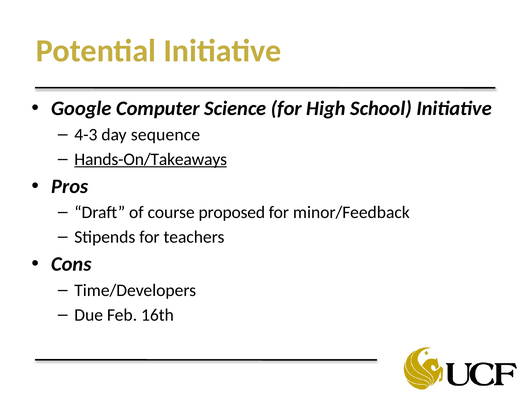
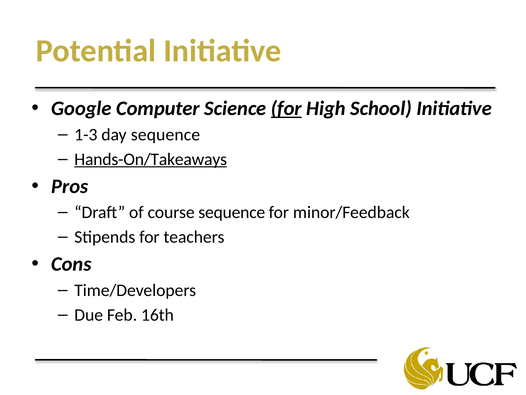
for underline: none -> present (286, 108)
4-3: 4-3 -> 1-3 (86, 134)
course proposed: proposed -> sequence (232, 212)
